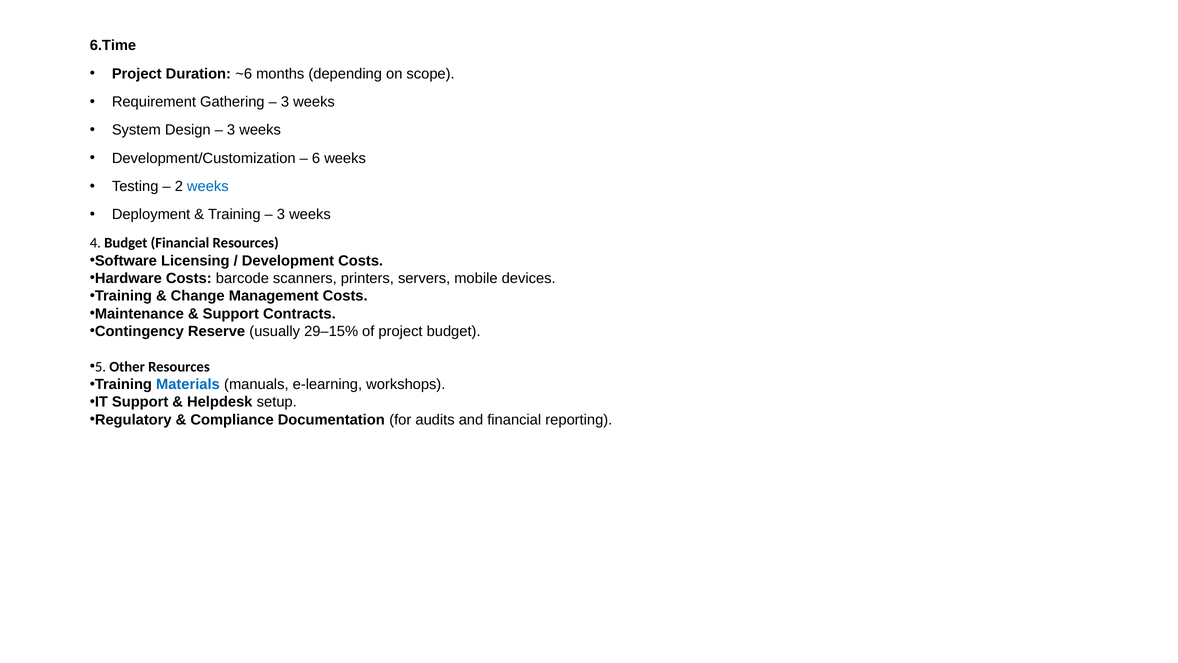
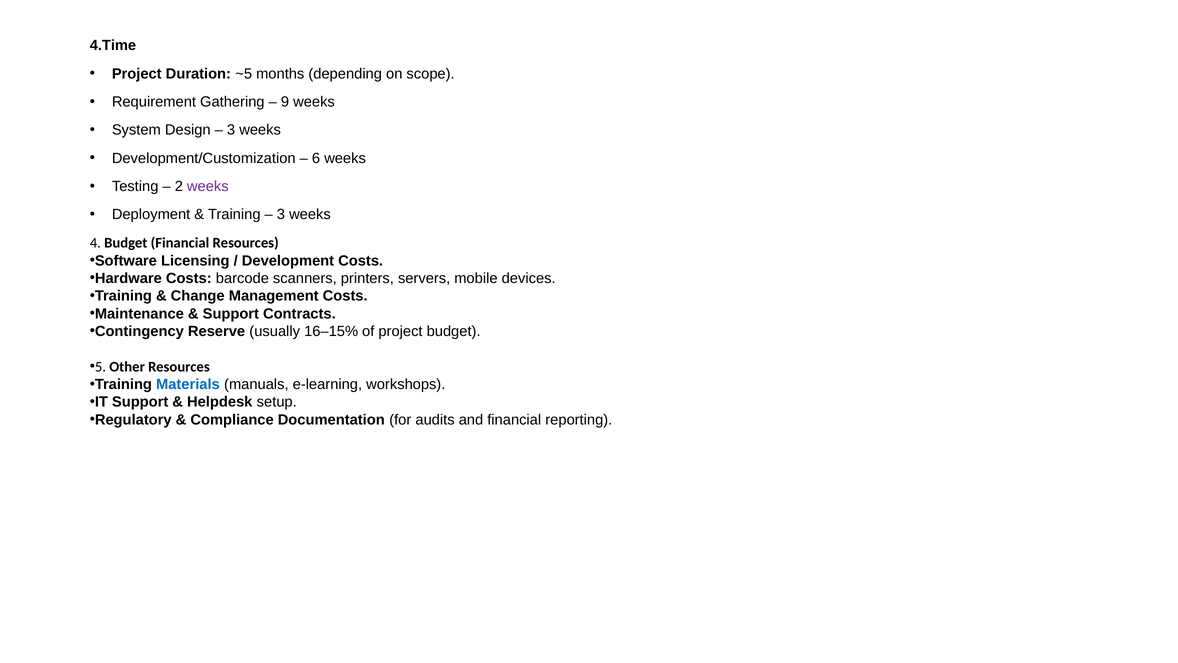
6.Time: 6.Time -> 4.Time (113, 45)
~6: ~6 -> ~5 (244, 74)
3: 3 -> 9 (285, 102)
weeks colour: blue -> purple (208, 186)
29–15%: 29–15% -> 16–15% (331, 331)
